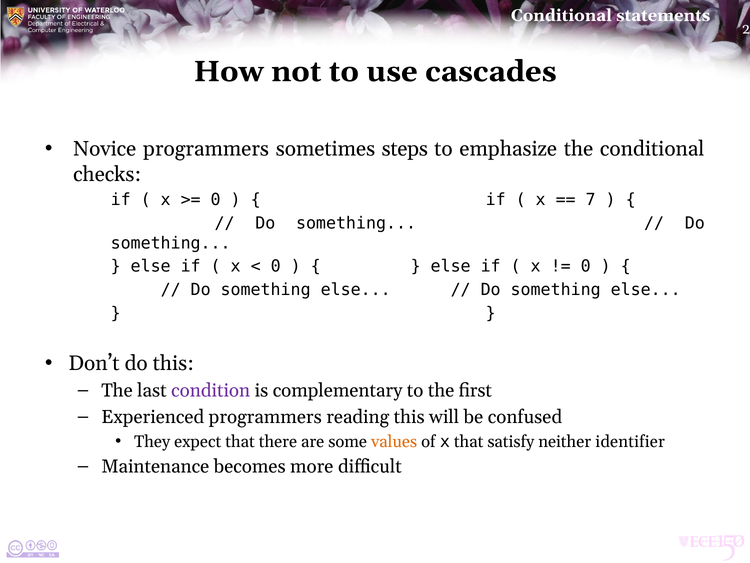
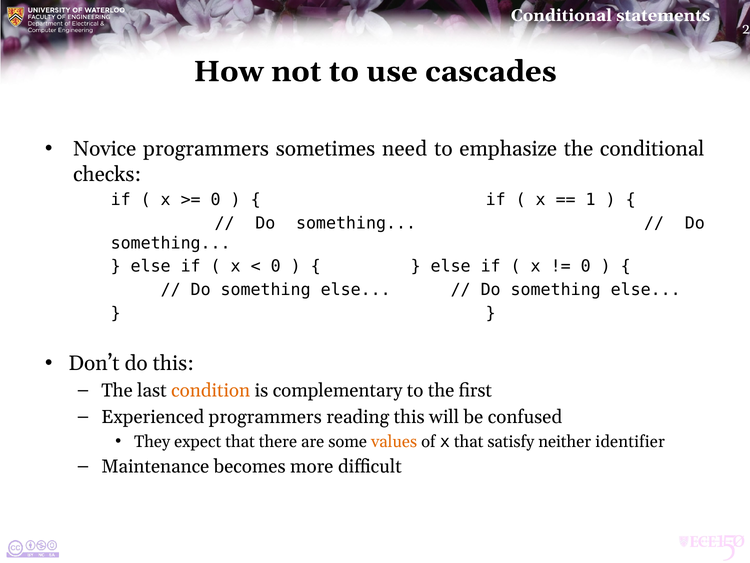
steps: steps -> need (405, 149)
7: 7 -> 1 (591, 200)
condition colour: purple -> orange (211, 390)
